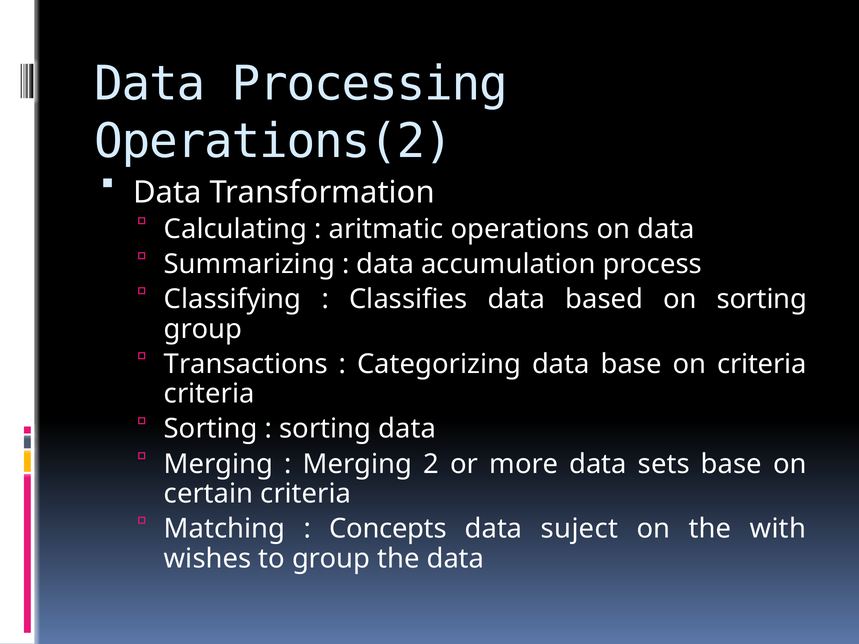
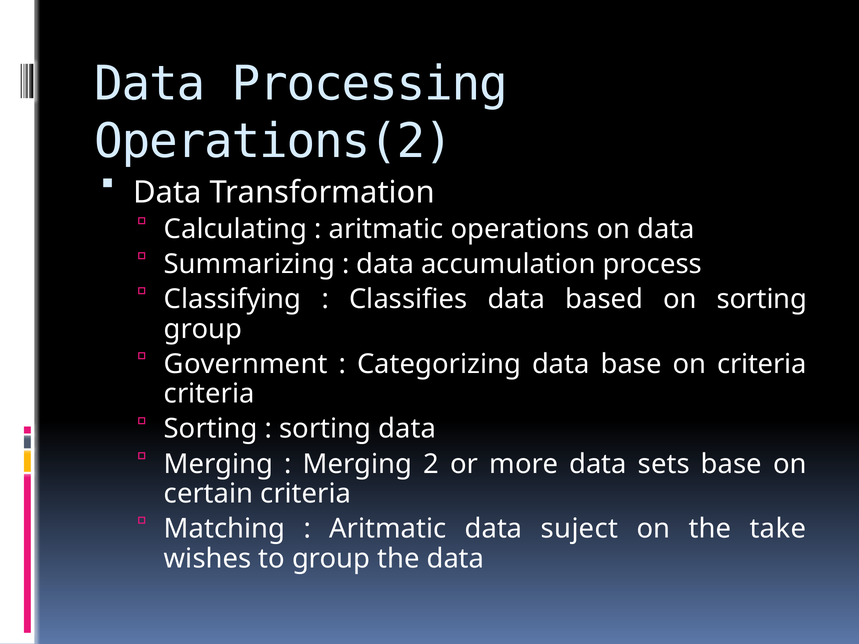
Transactions: Transactions -> Government (246, 364)
Concepts: Concepts -> Aritmatic (388, 529)
with: with -> take (778, 529)
